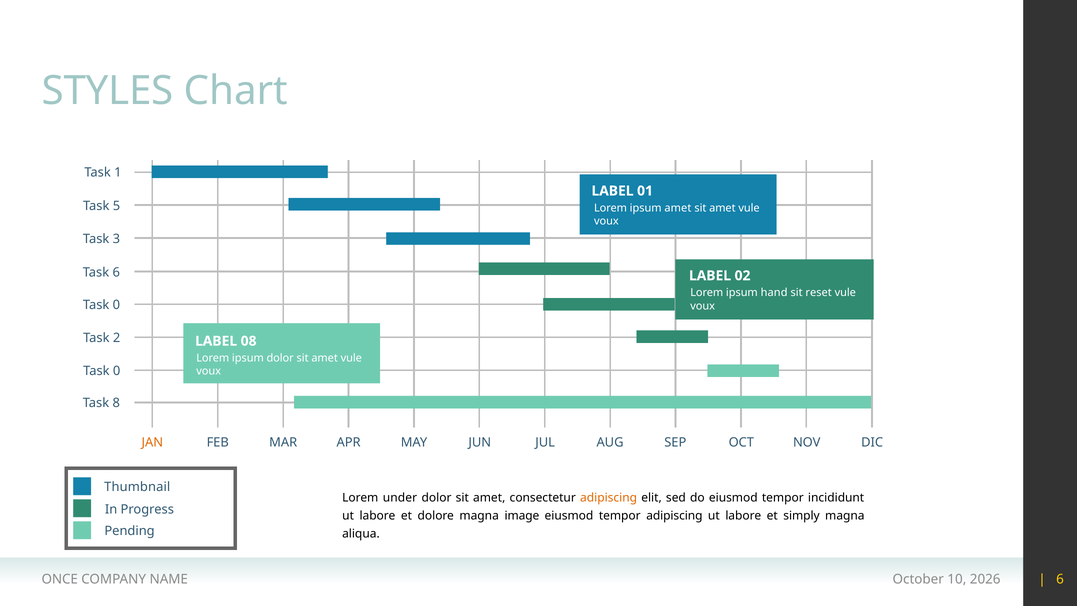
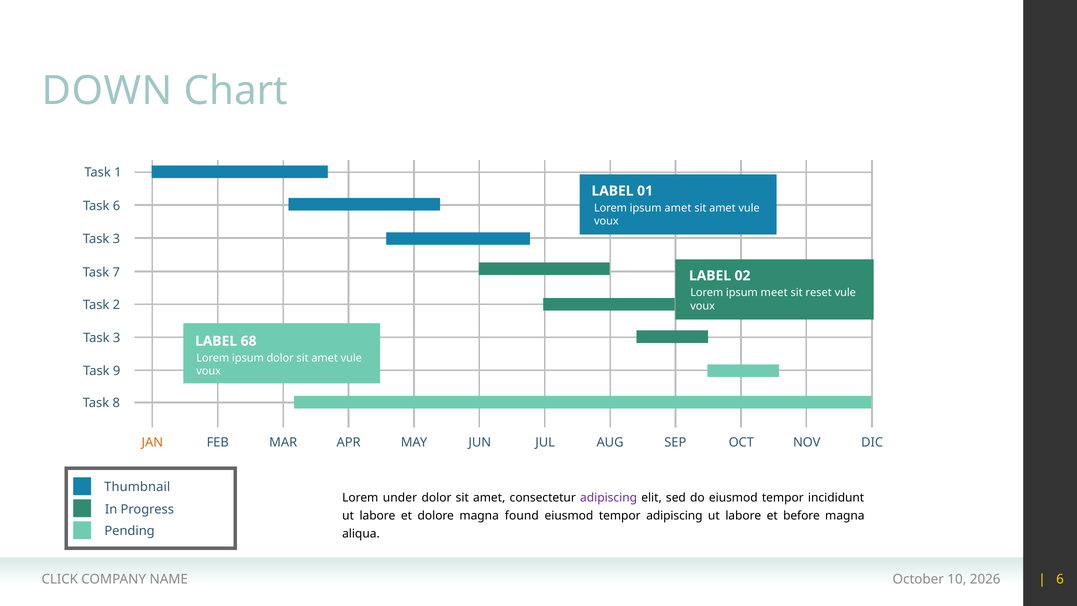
STYLES: STYLES -> DOWN (107, 91)
Task 5: 5 -> 6 (116, 206)
Task 6: 6 -> 7 (116, 272)
hand: hand -> meet (774, 293)
0: 0 -> 2 (116, 305)
2: 2 -> 3 (117, 338)
08: 08 -> 68 (249, 341)
0: 0 -> 9 (117, 371)
adipiscing colour: orange -> purple (609, 498)
image: image -> found (522, 516)
simply: simply -> before (802, 516)
ONCE: ONCE -> CLICK (60, 579)
